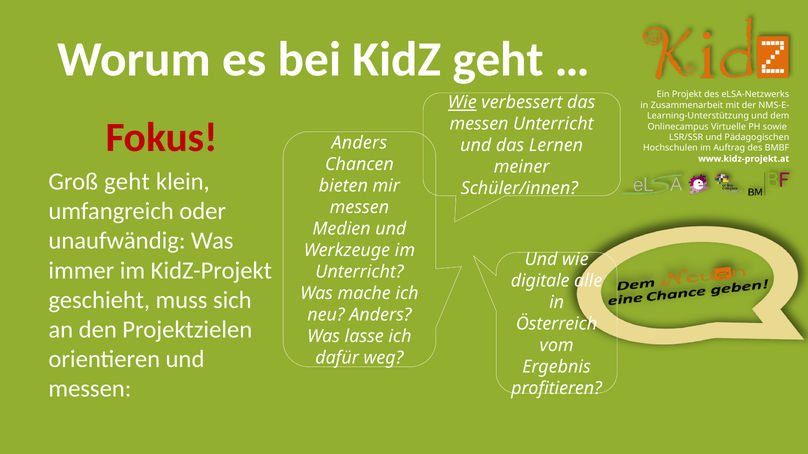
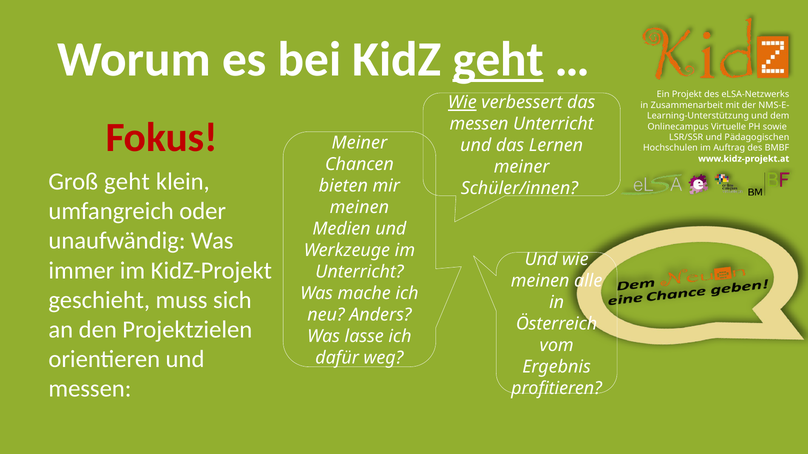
geht underline: none -> present (498, 60)
Anders: Anders -> Meiner (359, 143)
messen: messen -> meinen (359, 208)
digitale: digitale -> meinen (540, 281)
